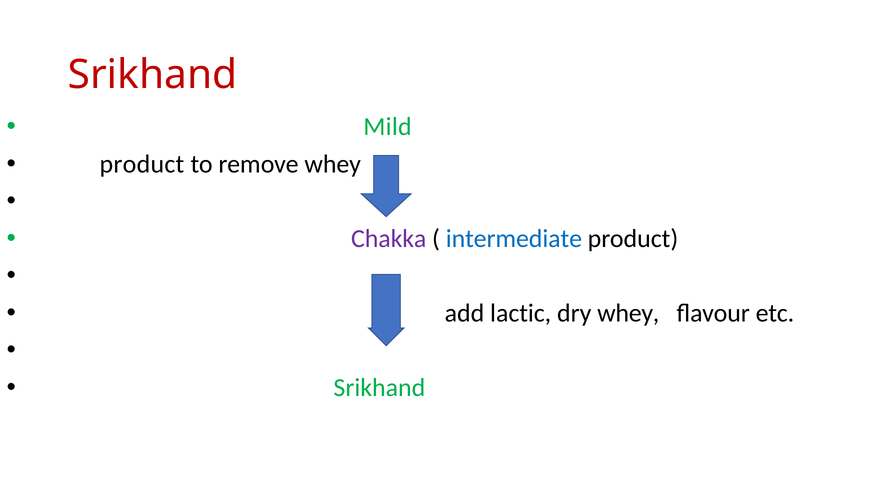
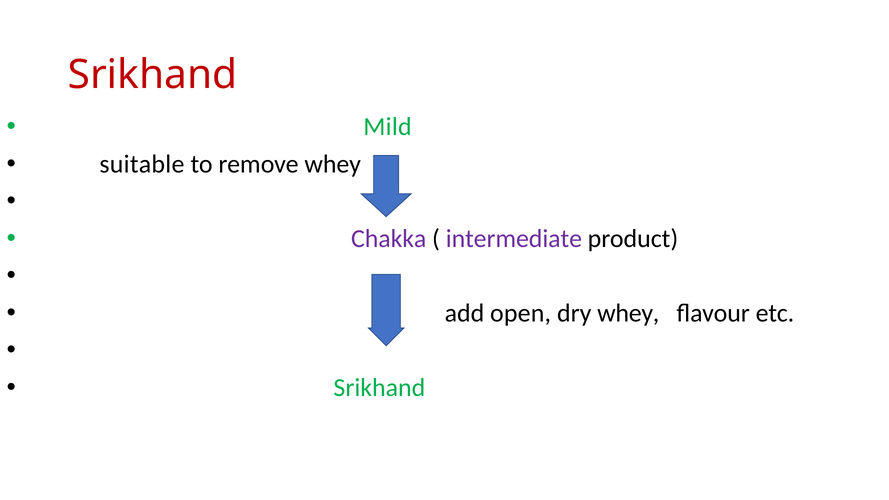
product: product -> suitable (142, 164)
intermediate colour: blue -> purple (514, 239)
lactic: lactic -> open (521, 313)
